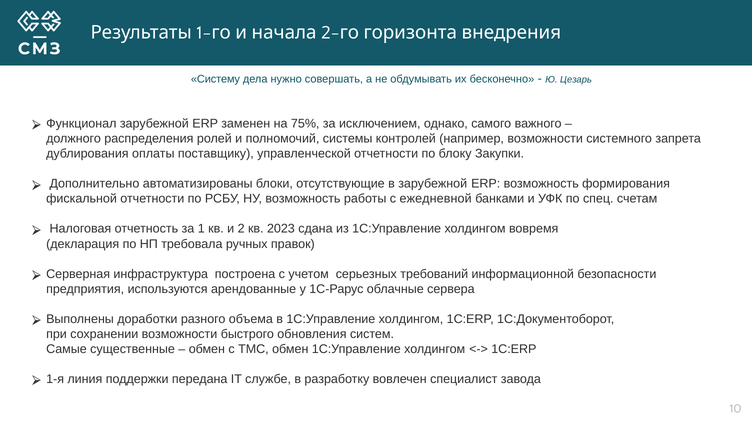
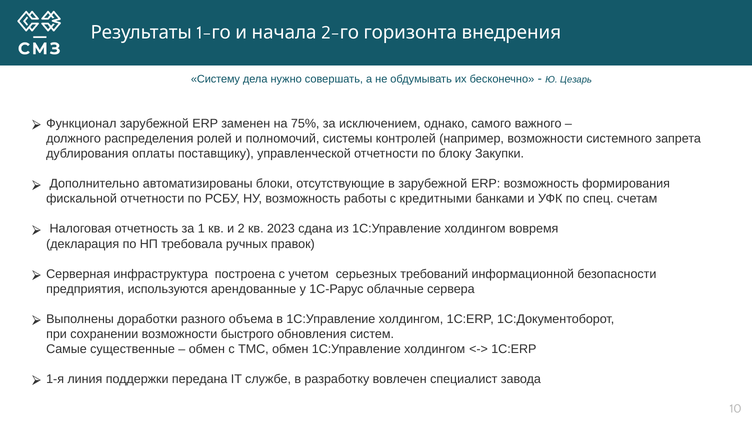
ежедневной: ежедневной -> кредитными (436, 199)
